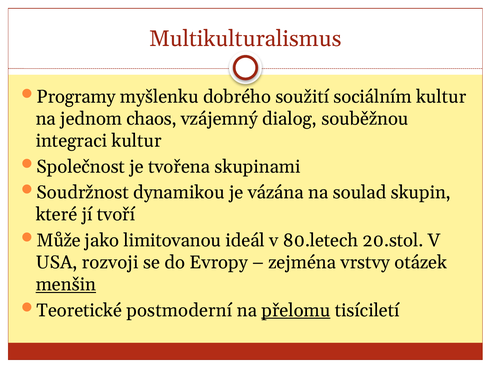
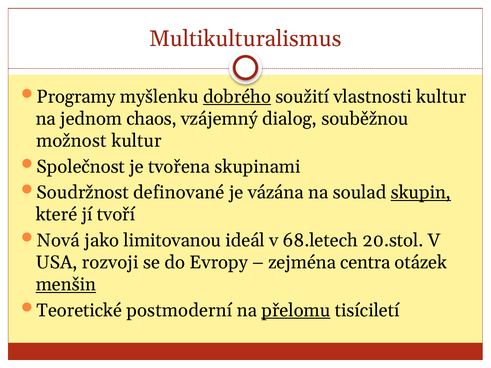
dobrého underline: none -> present (237, 97)
sociálním: sociálním -> vlastnosti (373, 97)
integraci: integraci -> možnost (71, 141)
dynamikou: dynamikou -> definované (179, 193)
skupin underline: none -> present (421, 193)
Může: Může -> Nová (58, 241)
80.letech: 80.letech -> 68.letech (320, 241)
vrstvy: vrstvy -> centra (365, 263)
